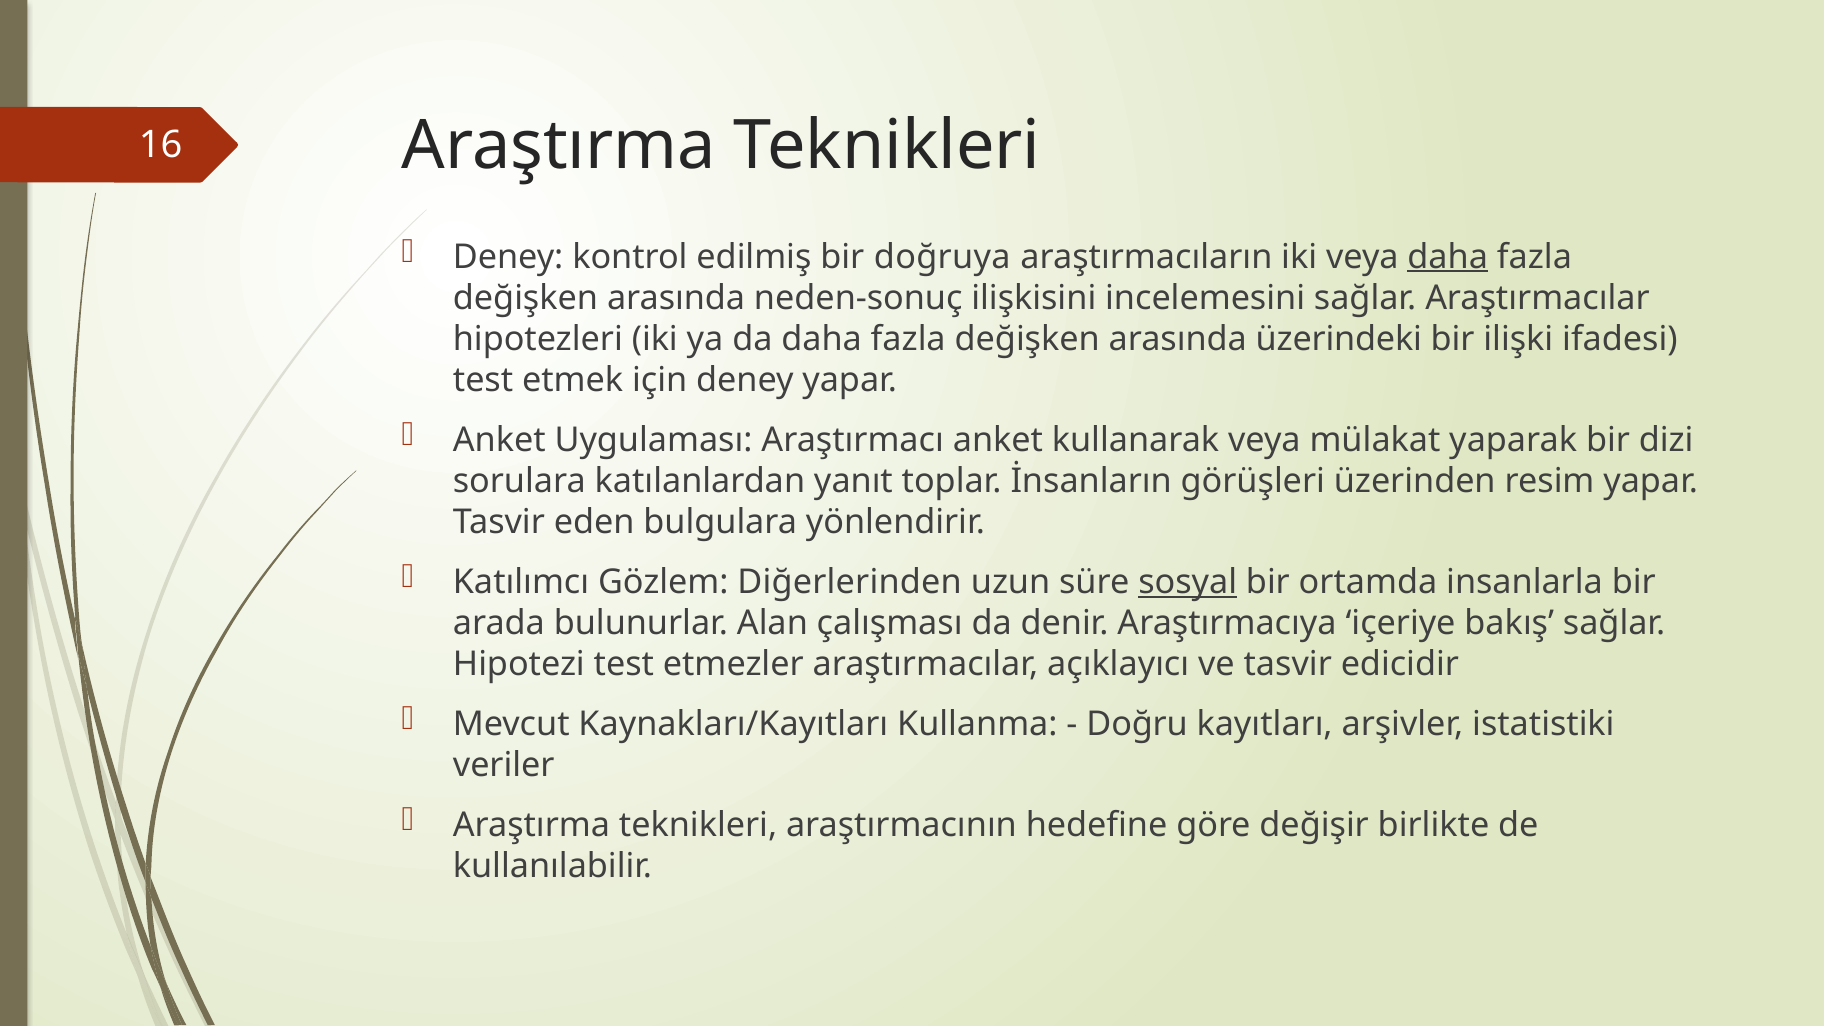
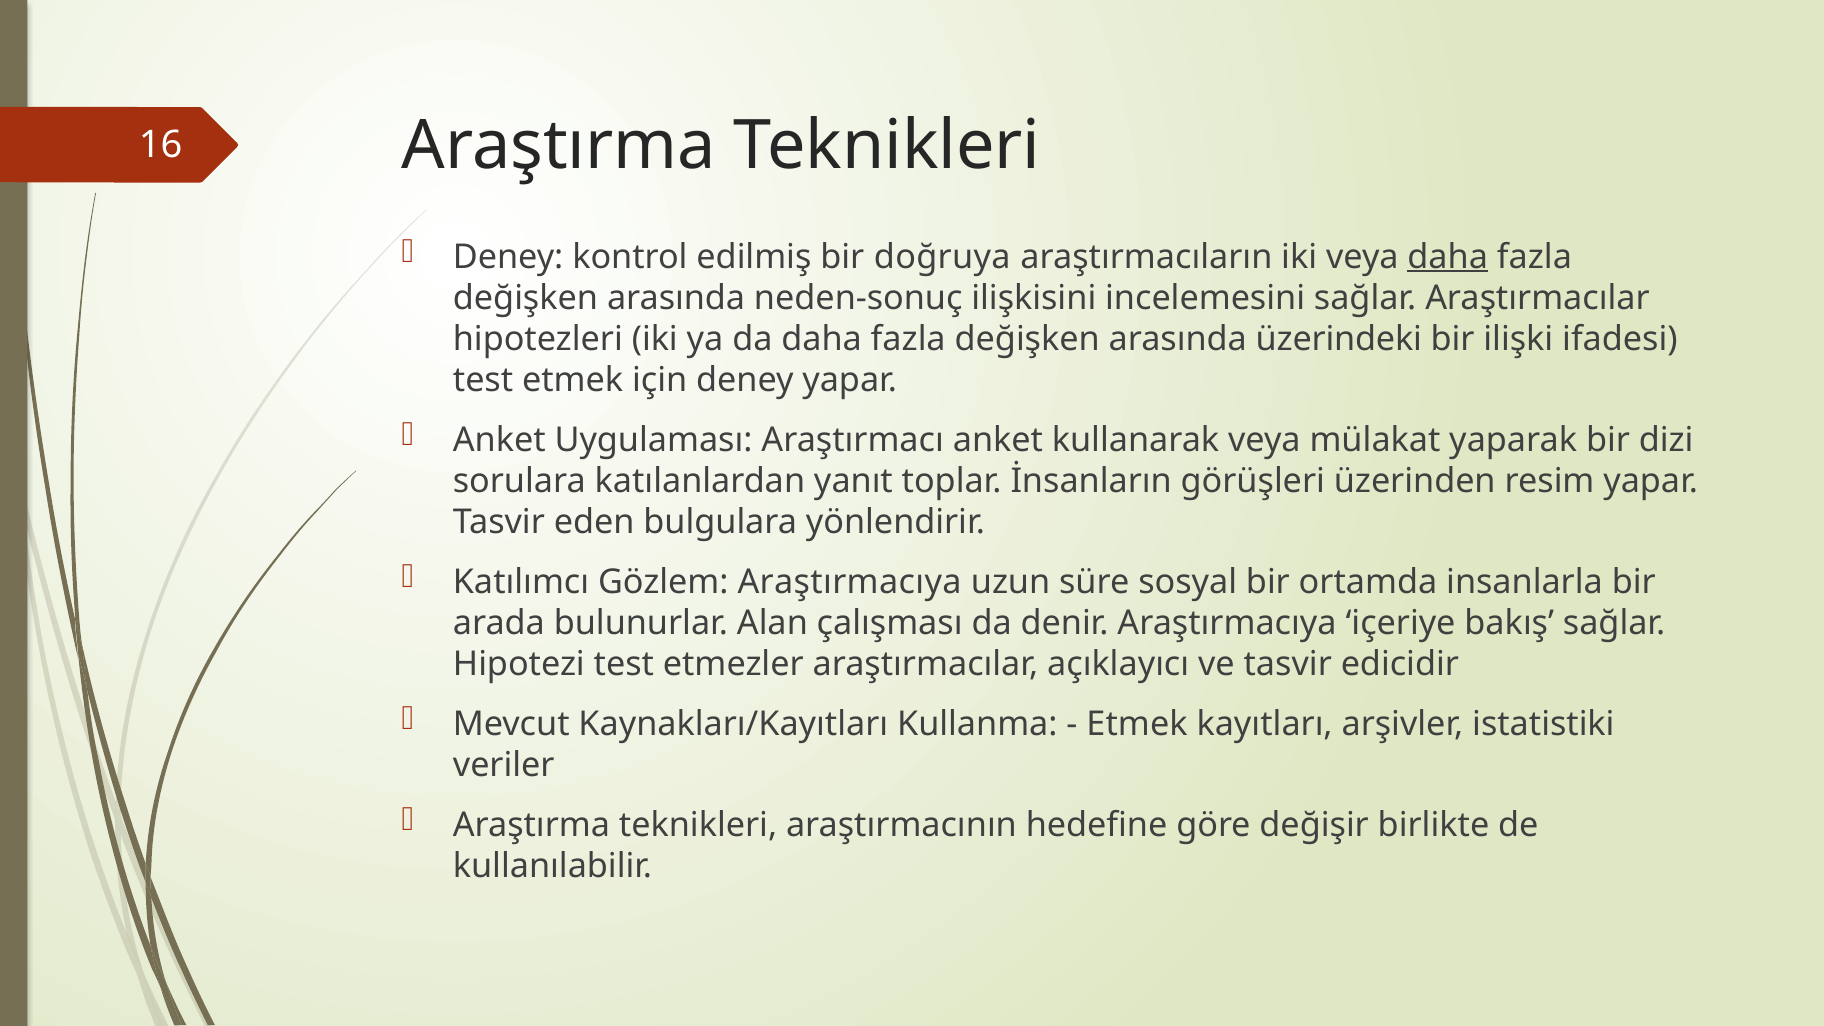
Gözlem Diğerlerinden: Diğerlerinden -> Araştırmacıya (849, 582)
sosyal underline: present -> none (1188, 582)
Doğru: Doğru -> Etmek (1137, 724)
